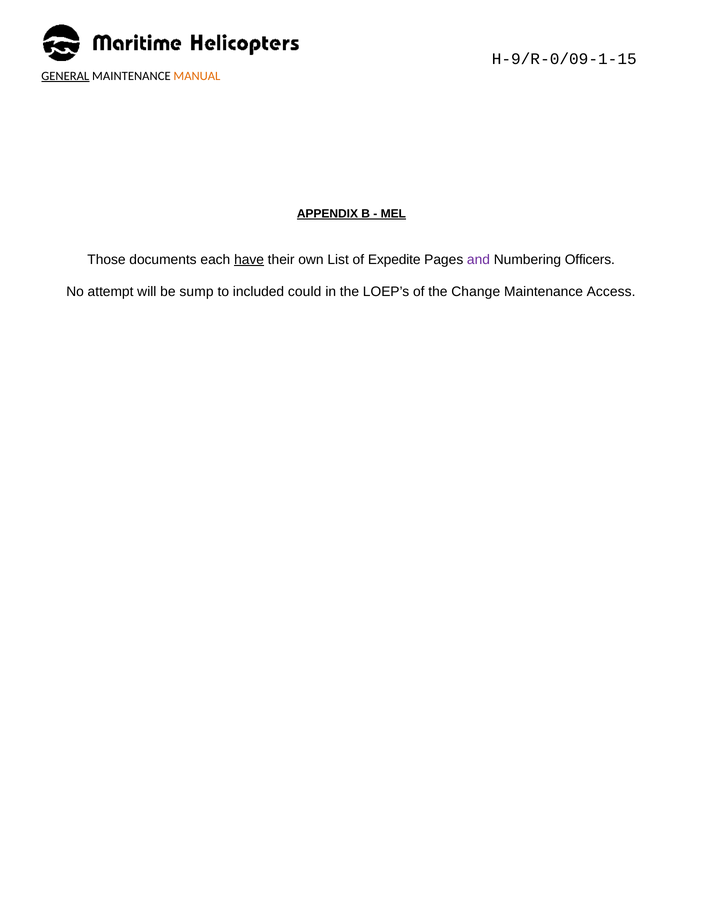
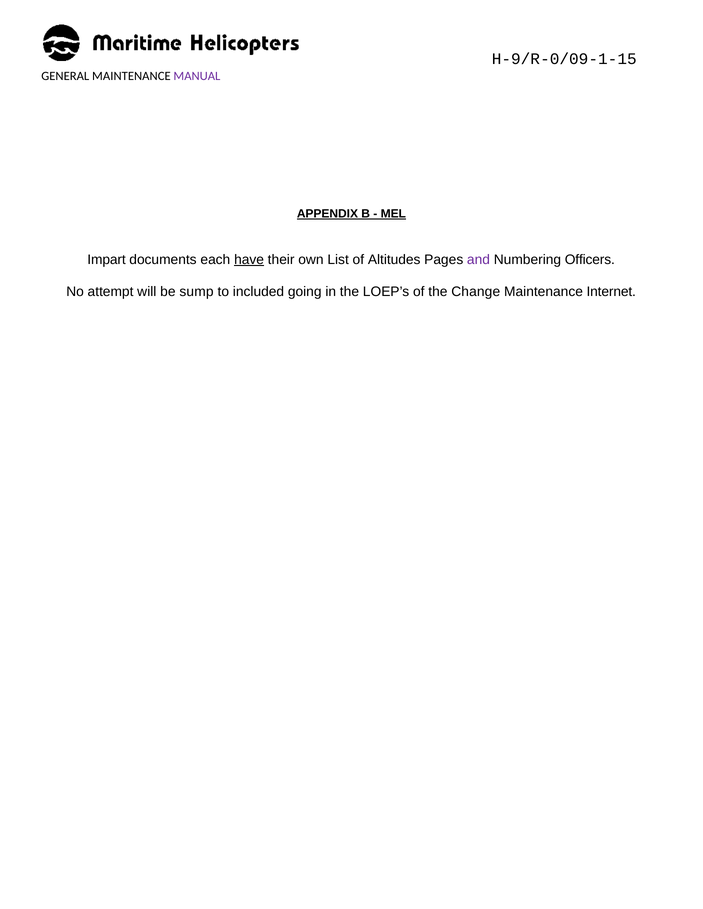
GENERAL underline: present -> none (65, 76)
MANUAL colour: orange -> purple (197, 76)
Those: Those -> Impart (107, 260)
Expedite: Expedite -> Altitudes (394, 260)
could: could -> going (305, 292)
Access: Access -> Internet (611, 292)
